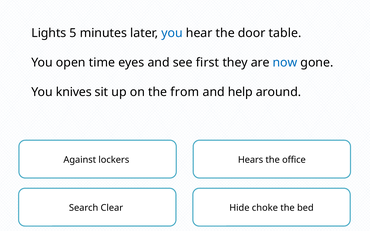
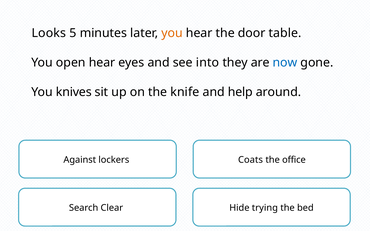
Lights: Lights -> Looks (49, 33)
you colour: blue -> orange (172, 33)
open time: time -> hear (102, 63)
first: first -> into (208, 63)
from: from -> knife (185, 92)
Hears: Hears -> Coats (250, 160)
choke: choke -> trying (265, 208)
